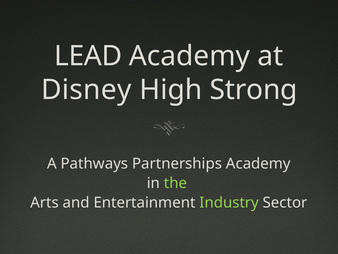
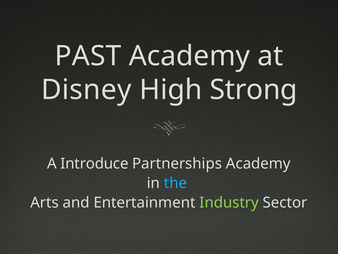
LEAD: LEAD -> PAST (88, 56)
Pathways: Pathways -> Introduce (94, 163)
the colour: light green -> light blue (176, 183)
